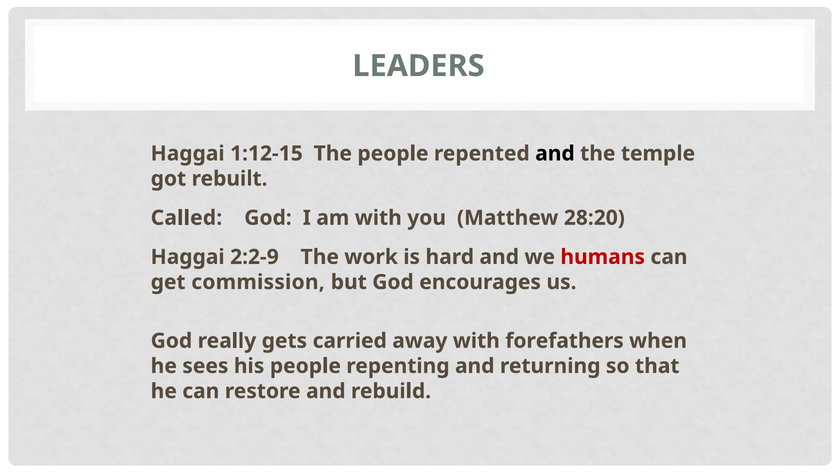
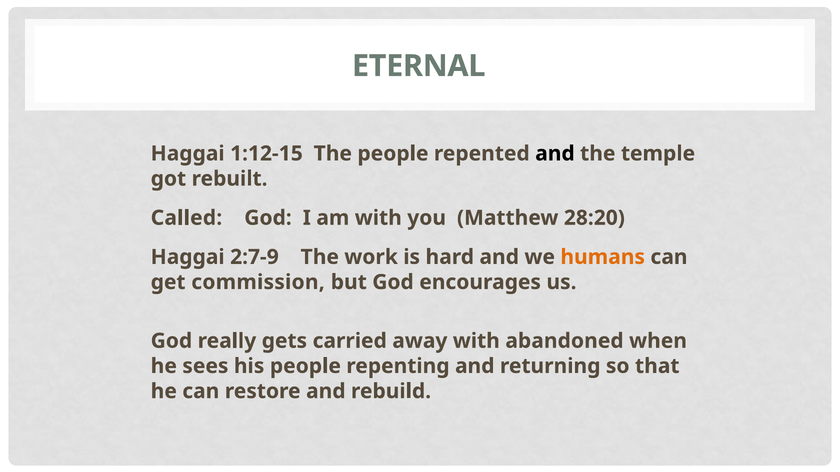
LEADERS: LEADERS -> ETERNAL (419, 66)
2:2-9: 2:2-9 -> 2:7-9 (254, 257)
humans colour: red -> orange (603, 257)
forefathers: forefathers -> abandoned (564, 341)
